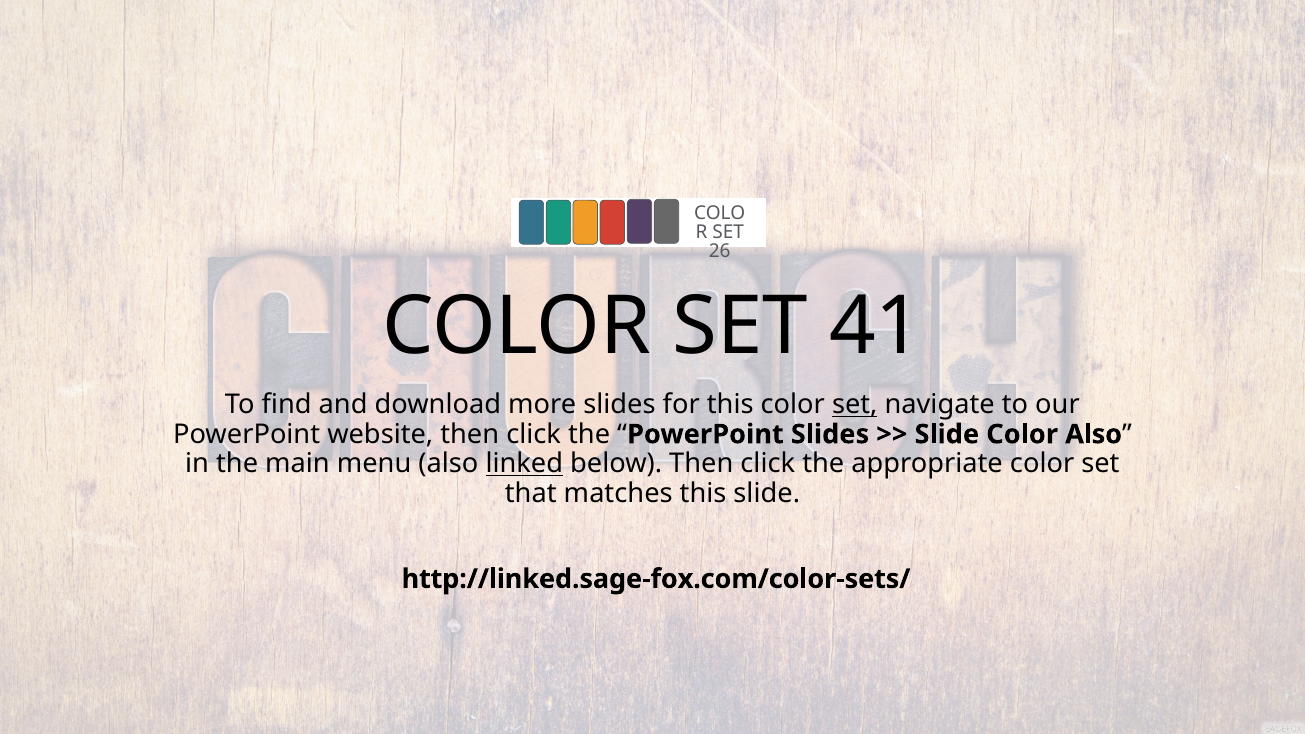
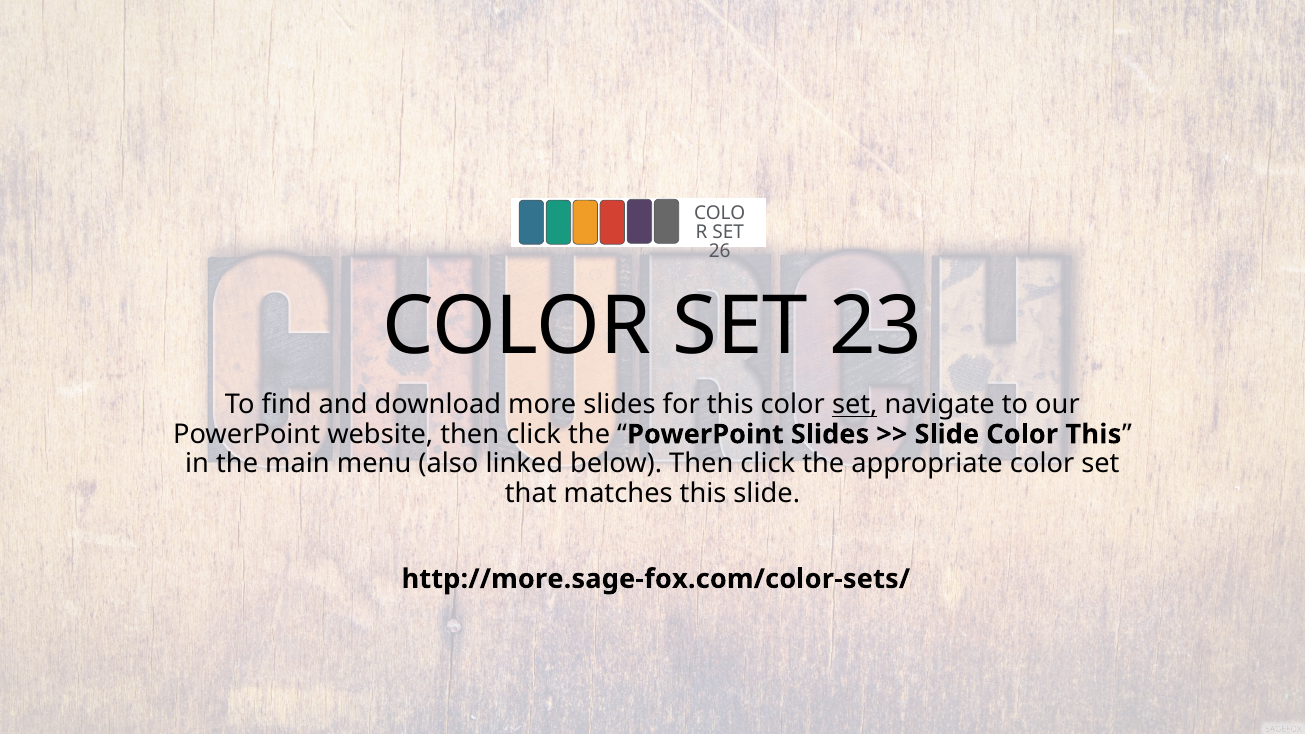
41: 41 -> 23 (876, 326)
Color Also: Also -> This (1093, 434)
linked underline: present -> none (524, 464)
http://linked.sage-fox.com/color-sets/: http://linked.sage-fox.com/color-sets/ -> http://more.sage-fox.com/color-sets/ (656, 579)
